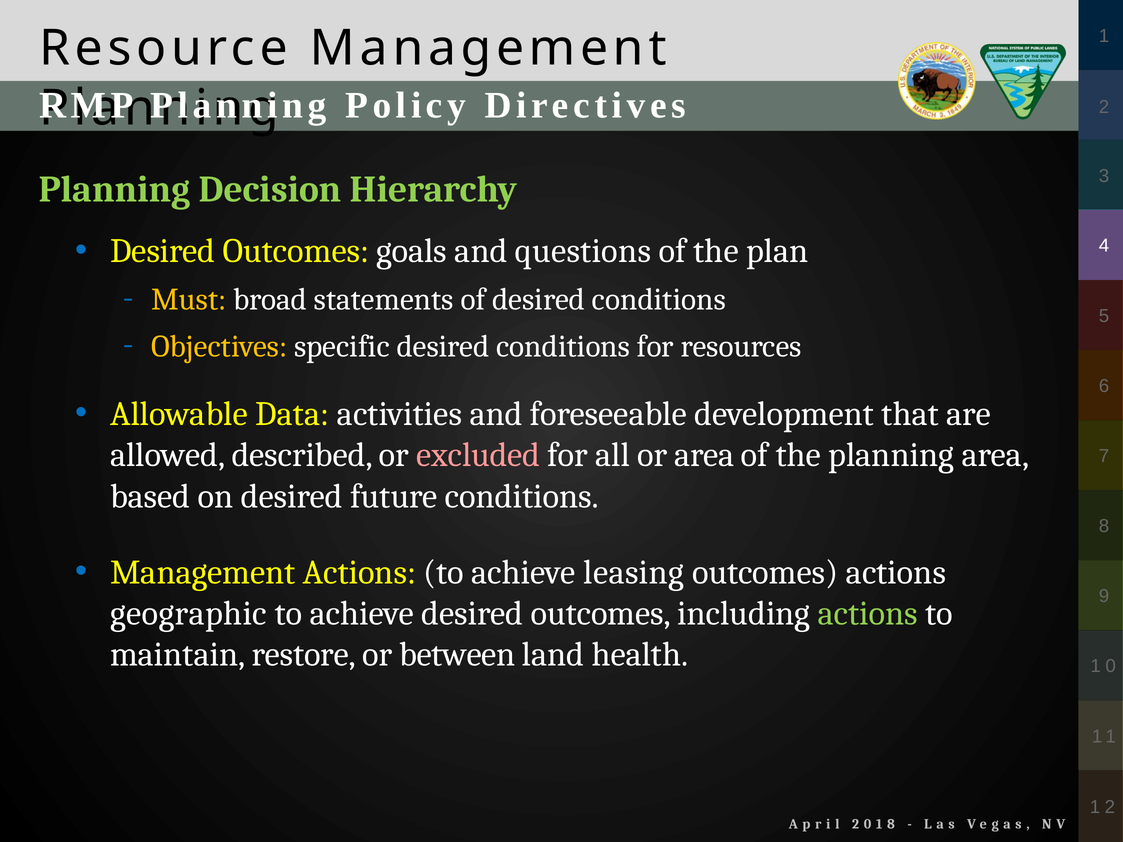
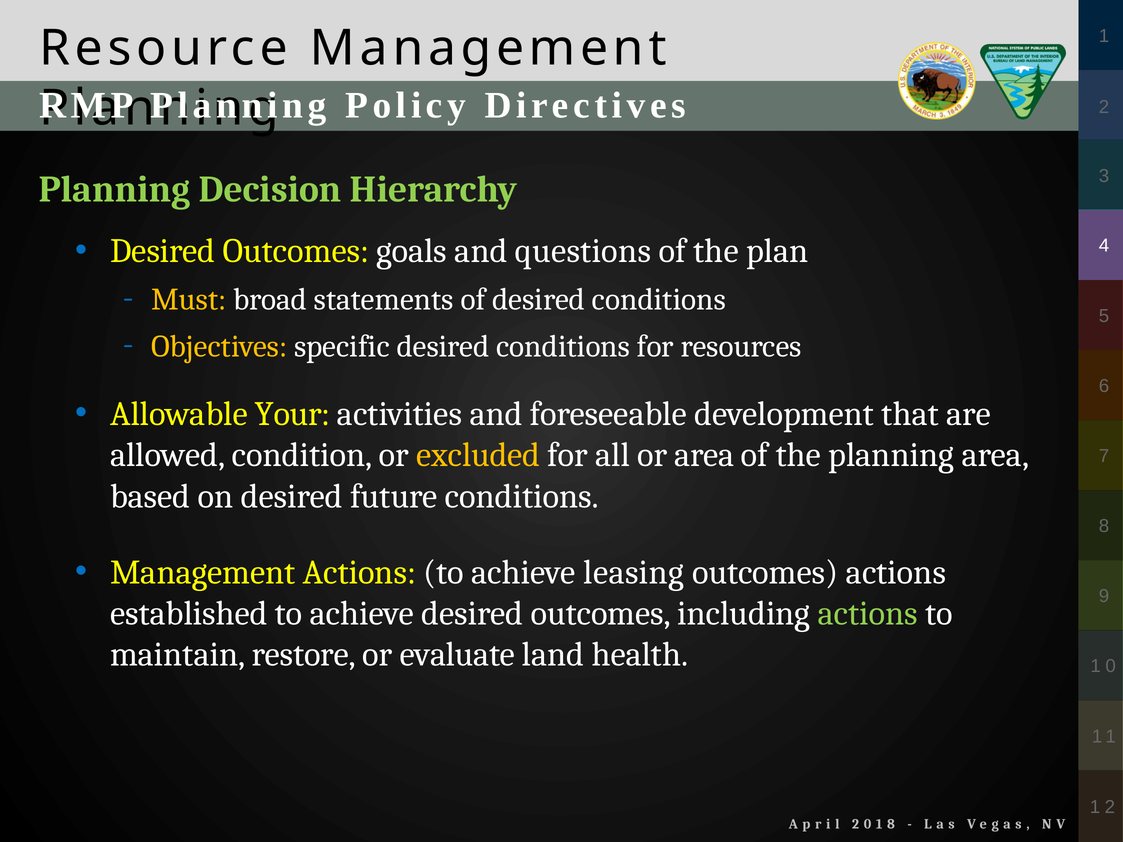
Data: Data -> Your (293, 414)
described: described -> condition (302, 455)
excluded colour: pink -> yellow (478, 455)
geographic: geographic -> established (189, 614)
between: between -> evaluate (457, 655)
